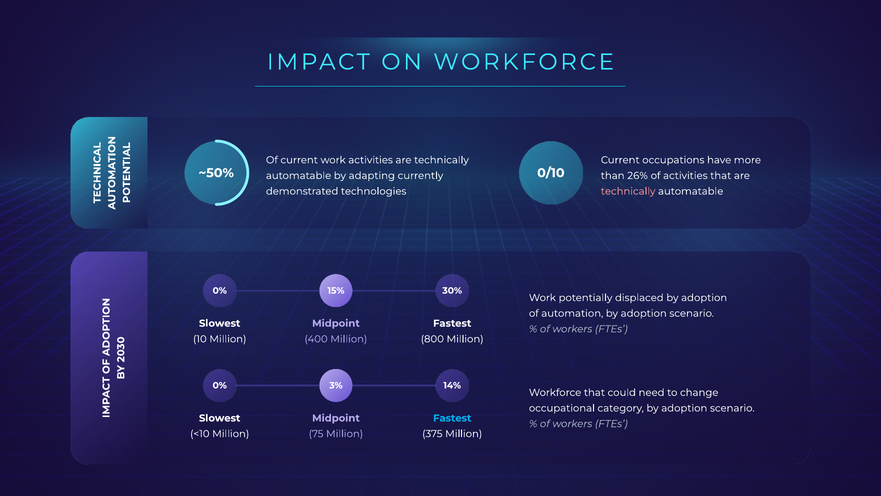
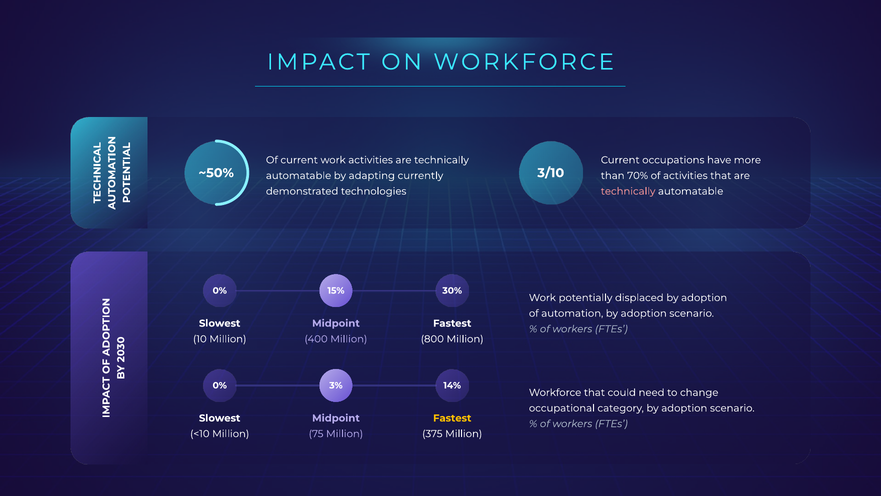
0/10: 0/10 -> 3/10 (551, 173)
26%: 26% -> 70% (638, 175)
Fastest colour: light blue -> yellow (452, 418)
